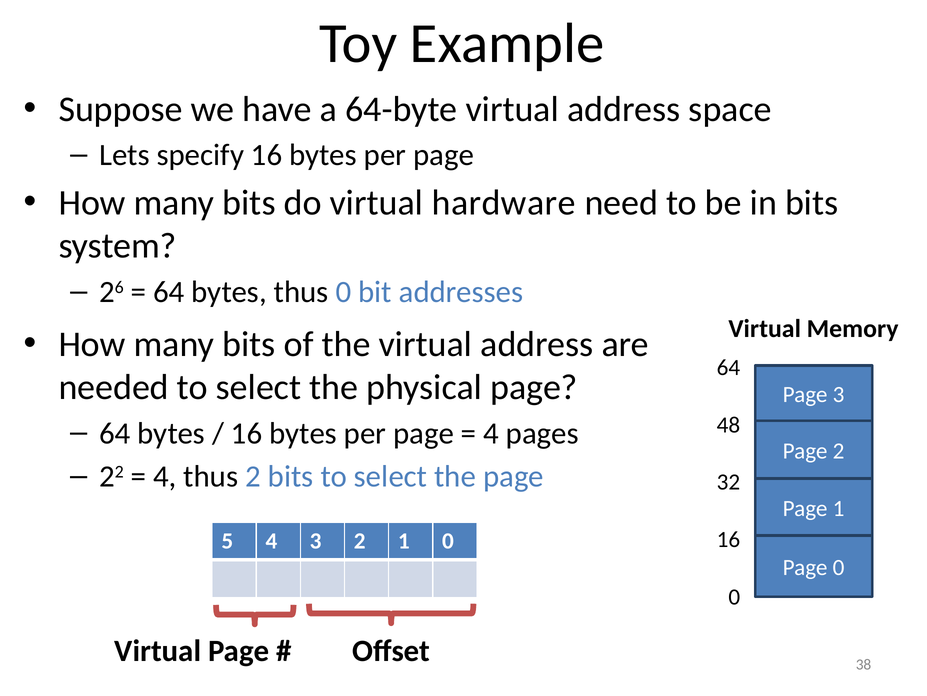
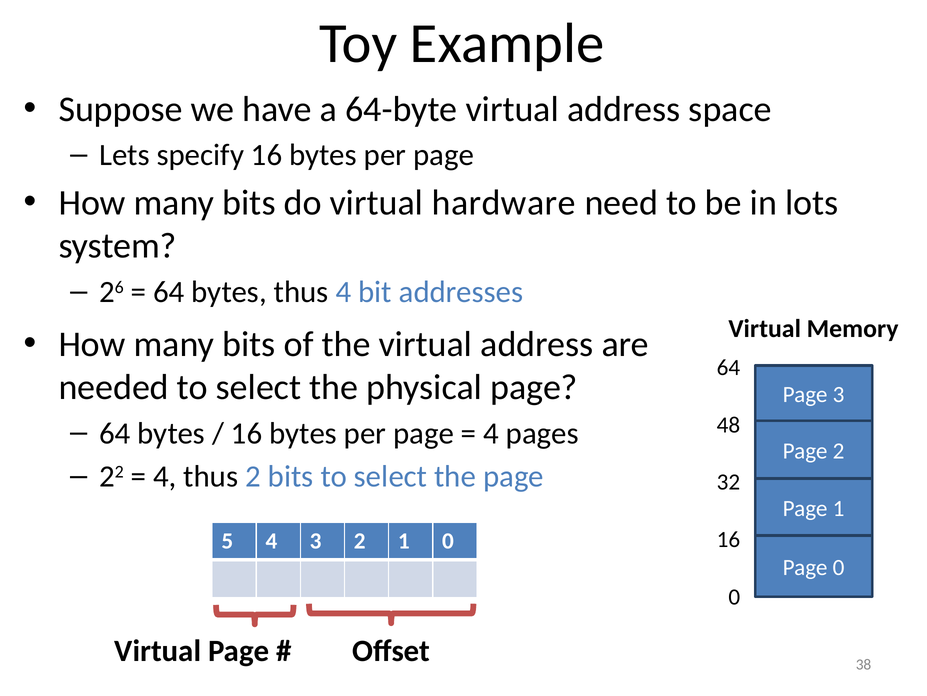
in bits: bits -> lots (812, 203)
thus 0: 0 -> 4 (343, 292)
